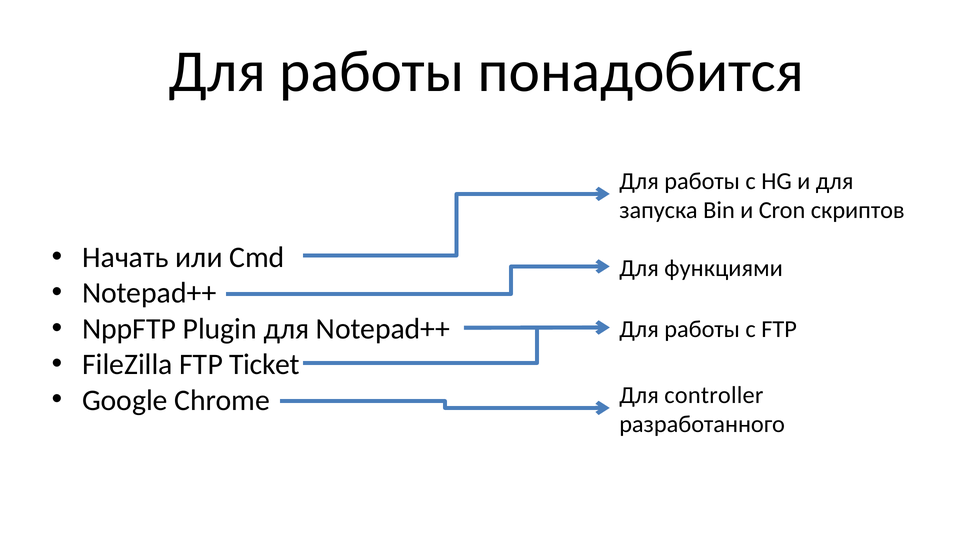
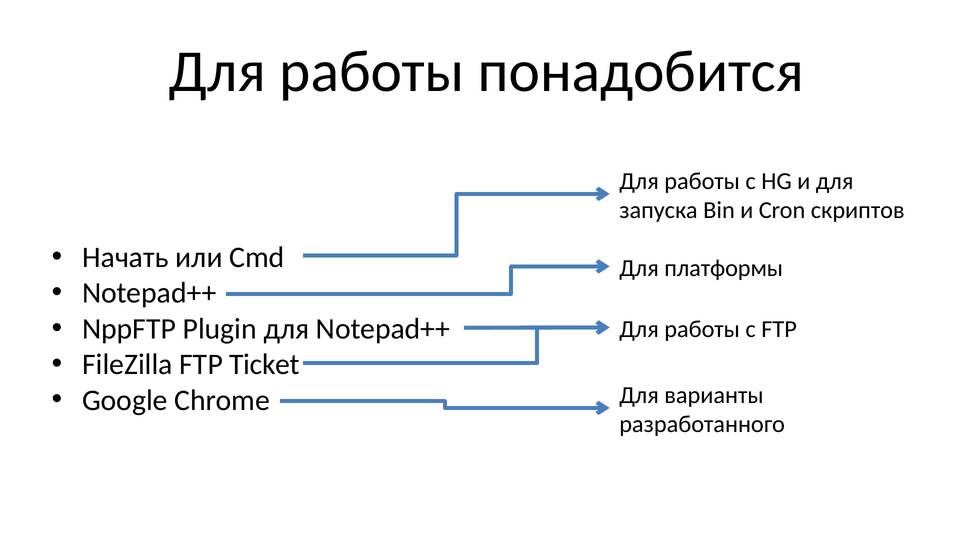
функциями: функциями -> платформы (724, 268)
controller: controller -> варианты (714, 395)
